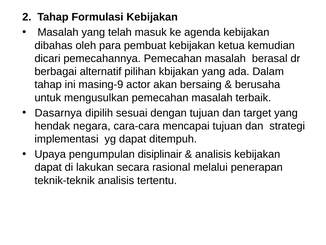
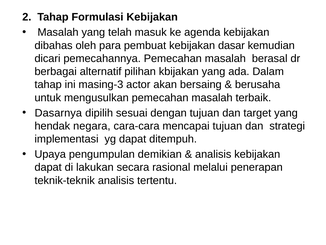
ketua: ketua -> dasar (231, 45)
masing-9: masing-9 -> masing-3 (101, 84)
disiplinair: disiplinair -> demikian (160, 154)
